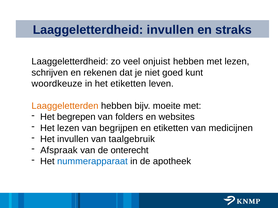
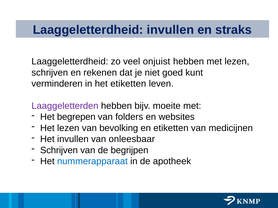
woordkeuze: woordkeuze -> verminderen (57, 84)
Laaggeletterden colour: orange -> purple (65, 106)
begrijpen: begrijpen -> bevolking (119, 128)
taalgebruik: taalgebruik -> onleesbaar (132, 139)
Afspraak: Afspraak -> Schrijven (59, 151)
onterecht: onterecht -> begrijpen (130, 151)
